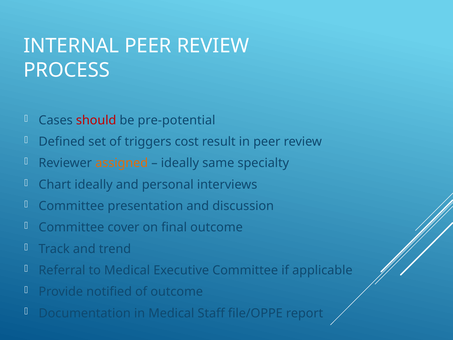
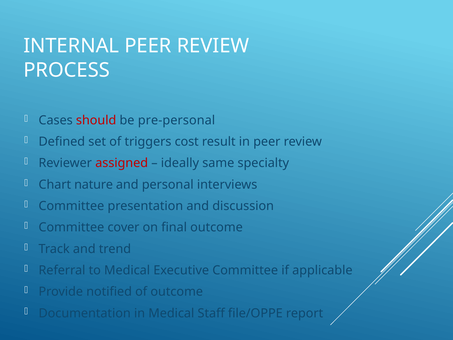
pre-potential: pre-potential -> pre-personal (177, 120)
assigned colour: orange -> red (122, 163)
Chart ideally: ideally -> nature (94, 184)
